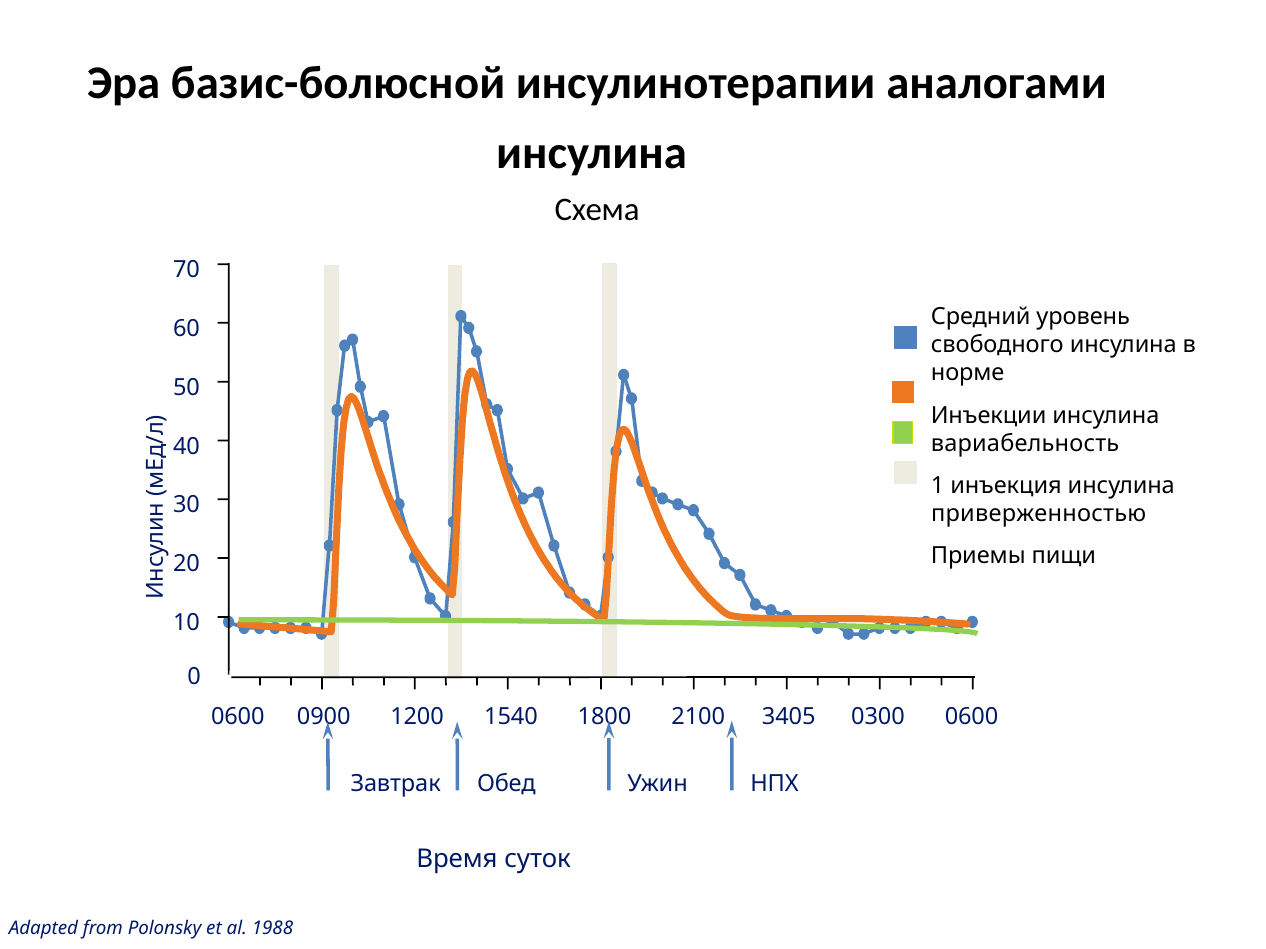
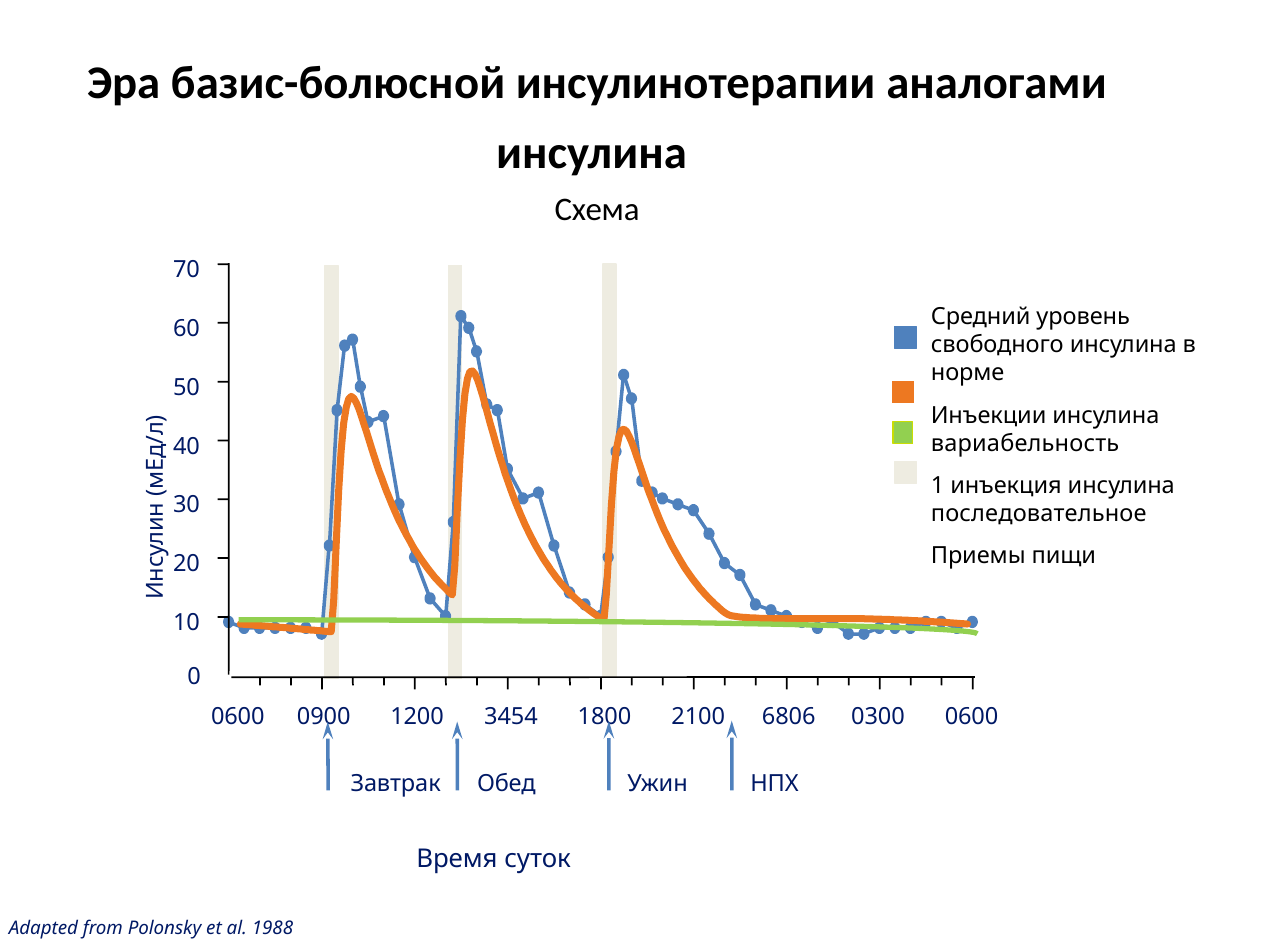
приверженностью: приверженностью -> последовательное (1039, 514)
1540: 1540 -> 3454 (511, 717)
3405: 3405 -> 6806 (789, 717)
